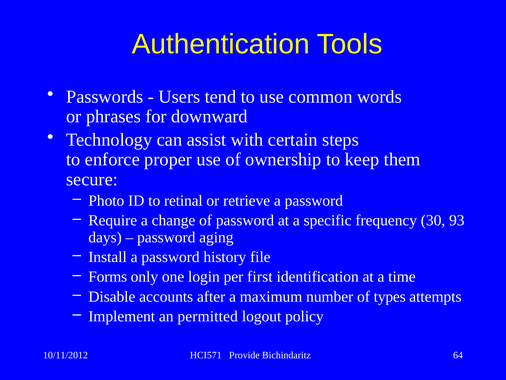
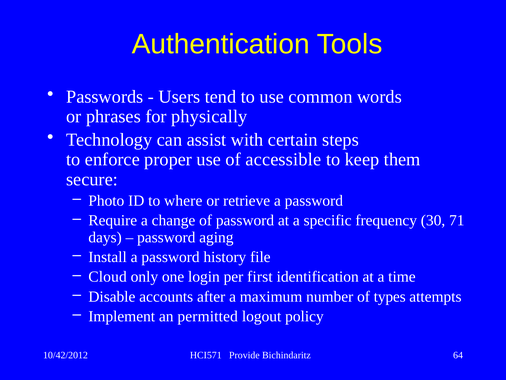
downward: downward -> physically (209, 116)
ownership: ownership -> accessible (283, 159)
retinal: retinal -> where (183, 200)
93: 93 -> 71 (457, 220)
Forms: Forms -> Cloud (108, 276)
10/11/2012: 10/11/2012 -> 10/42/2012 (65, 355)
